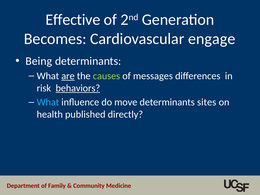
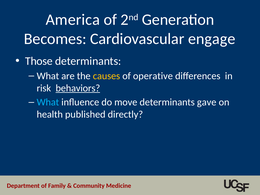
Effective: Effective -> America (73, 20)
Being: Being -> Those (39, 61)
are underline: present -> none (68, 76)
causes colour: light green -> yellow (106, 76)
messages: messages -> operative (153, 76)
sites: sites -> gave (207, 102)
